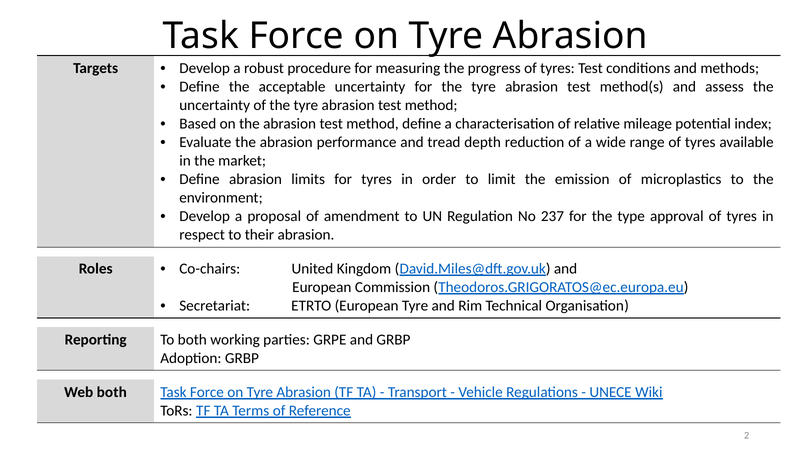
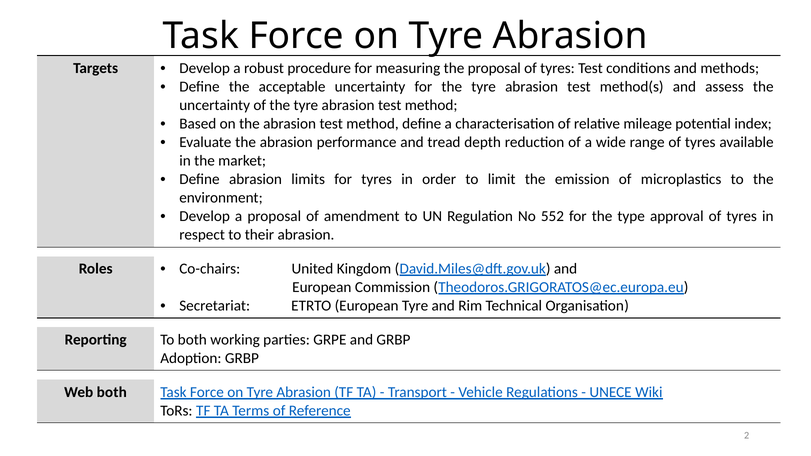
the progress: progress -> proposal (494, 68)
237: 237 -> 552 (552, 217)
